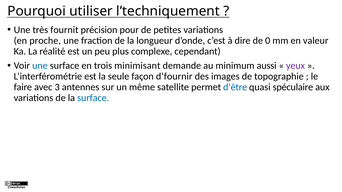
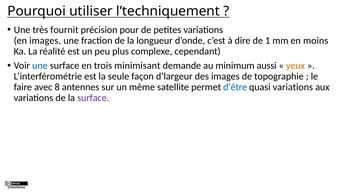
en proche: proche -> images (45, 41)
0: 0 -> 1 (268, 41)
valeur: valeur -> moins (316, 41)
yeux colour: purple -> orange (295, 66)
d’fournir: d’fournir -> d’largeur (174, 77)
3: 3 -> 8 (57, 87)
quasi spéculaire: spéculaire -> variations (293, 87)
surface colour: blue -> purple (93, 98)
